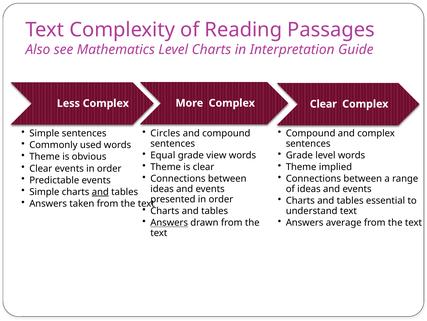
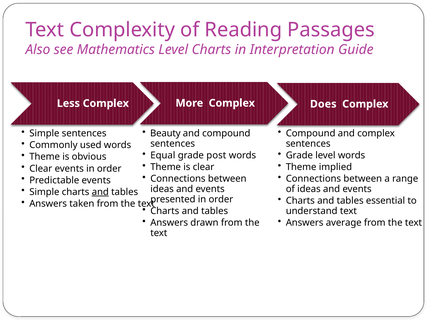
Complex Clear: Clear -> Does (323, 104)
Circles: Circles -> Beauty (165, 133)
view: view -> post (216, 155)
Answers underline: present -> none (169, 222)
